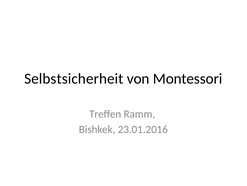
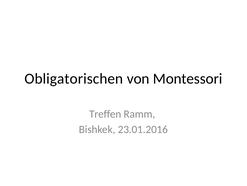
Selbstsicherheit: Selbstsicherheit -> Obligatorischen (74, 78)
